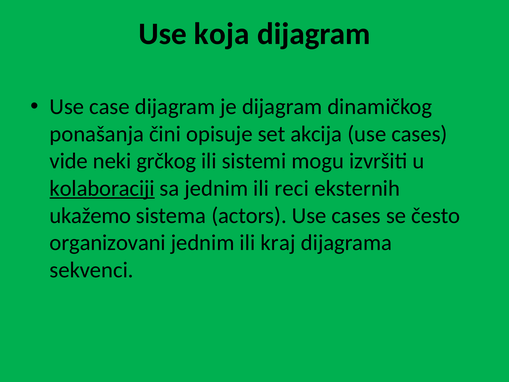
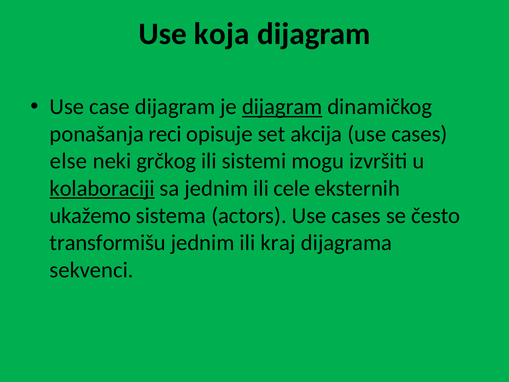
dijagram underline: none -> present (282, 107)
čini: čini -> reci (165, 134)
vide: vide -> else (69, 161)
reci: reci -> cele (292, 188)
organizovani: organizovani -> transformišu (108, 243)
